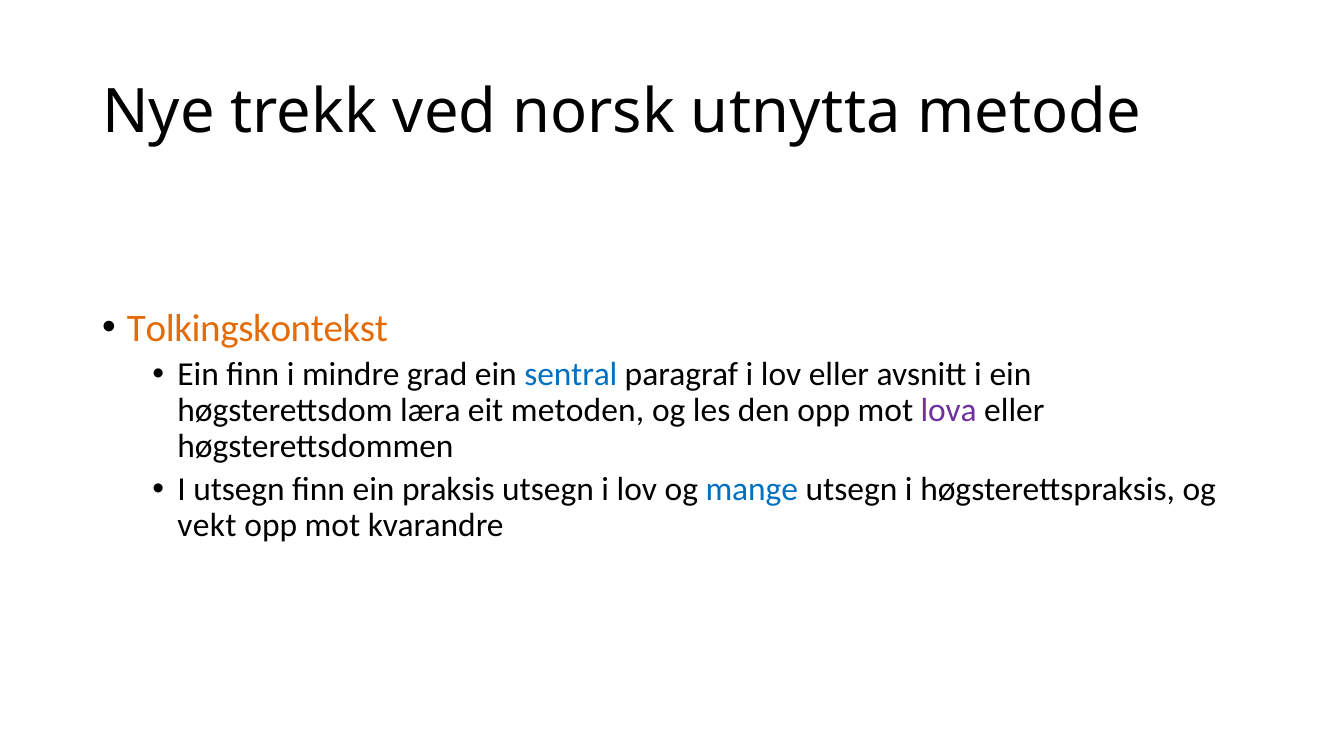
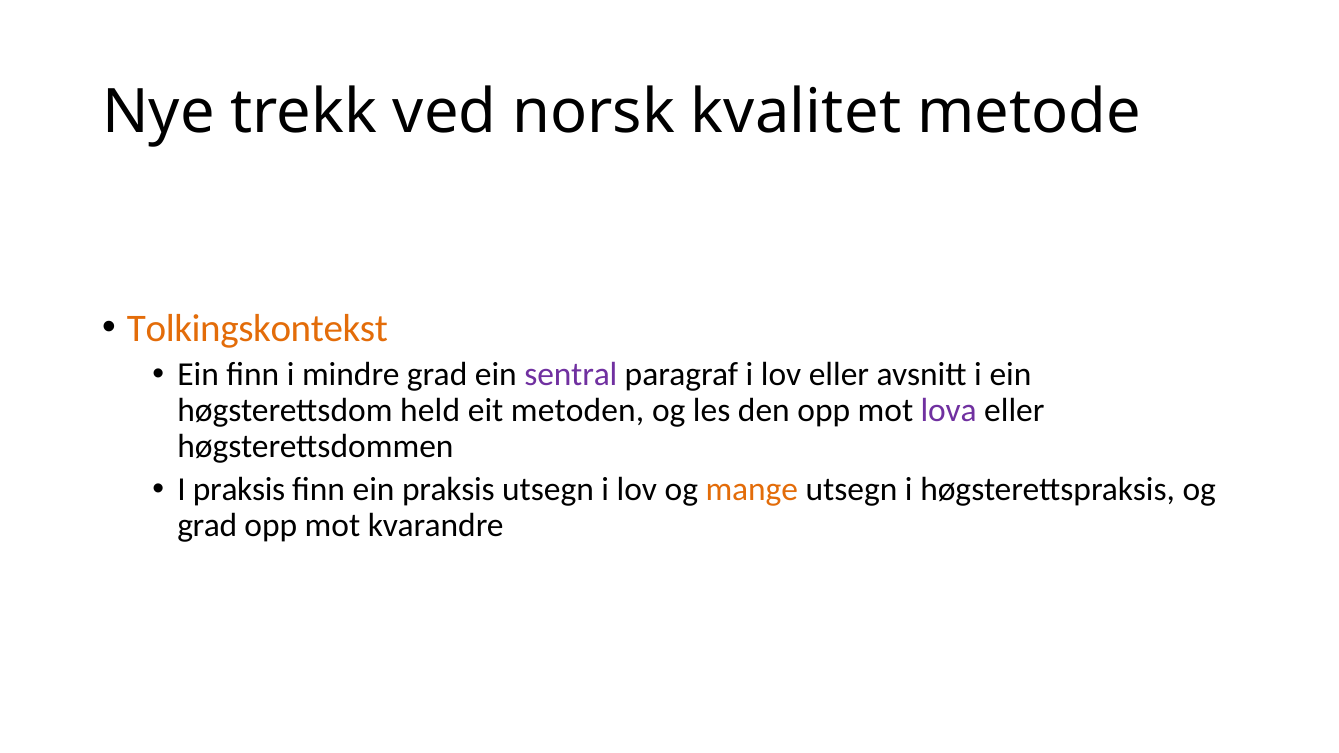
utnytta: utnytta -> kvalitet (796, 112)
sentral colour: blue -> purple (571, 374)
læra: læra -> held (430, 411)
I utsegn: utsegn -> praksis (239, 490)
mange colour: blue -> orange (752, 490)
vekt: vekt -> grad (207, 526)
